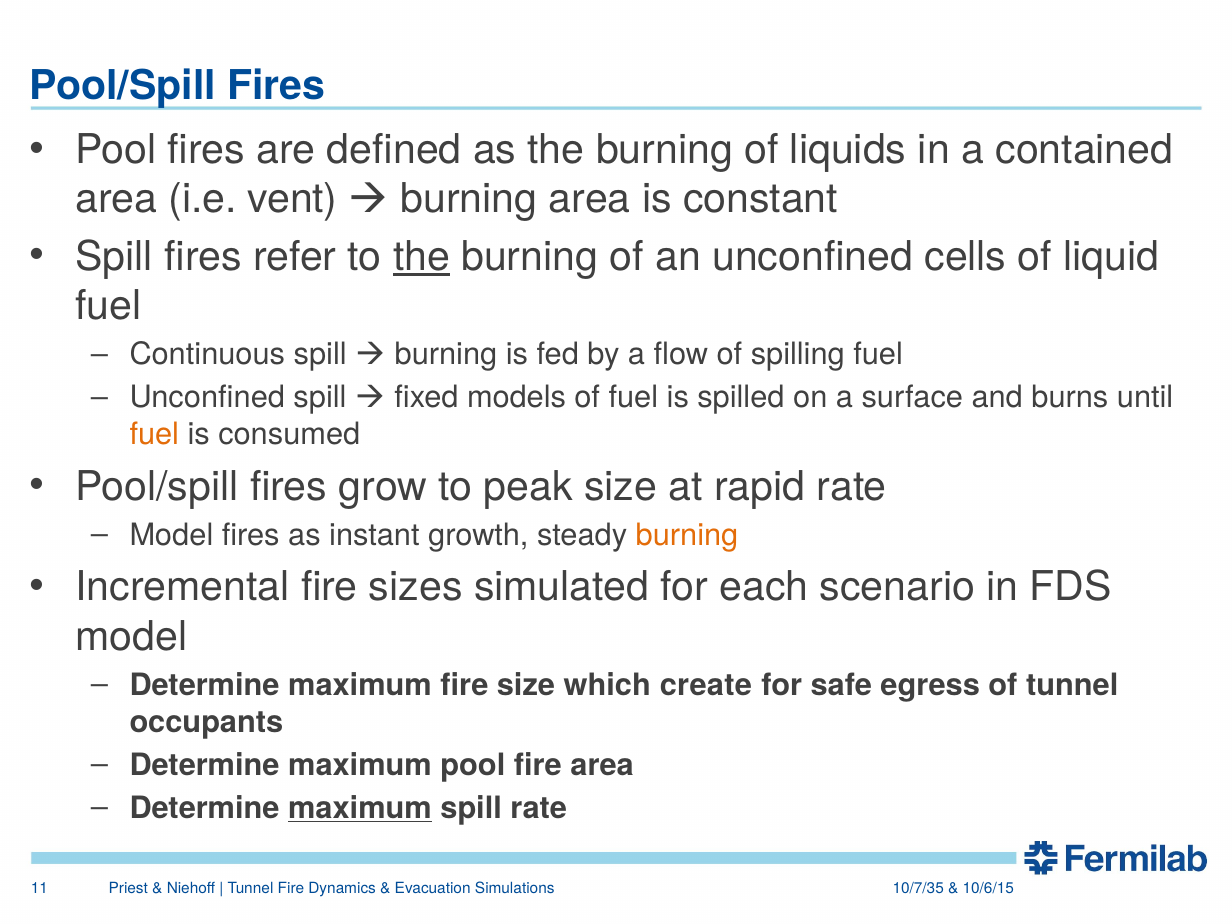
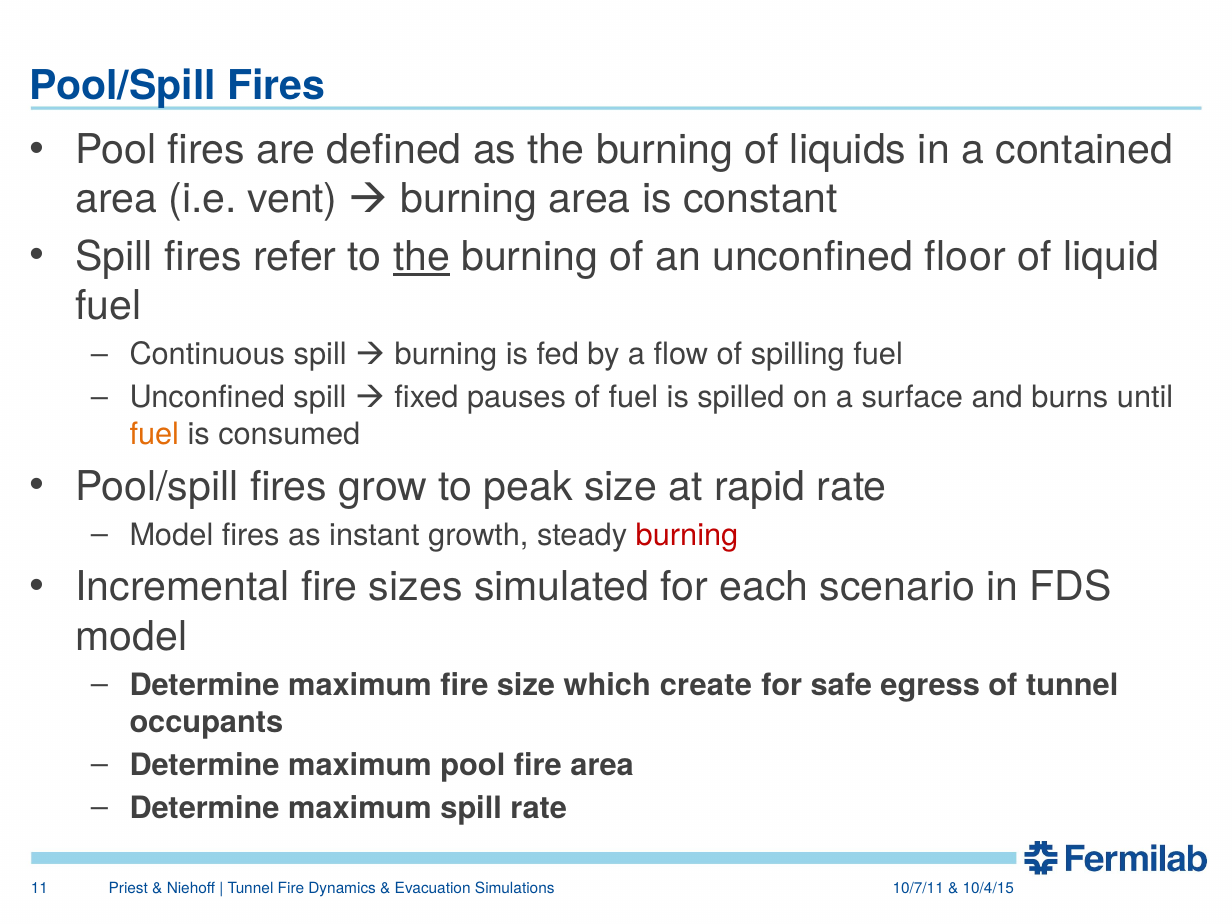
cells: cells -> floor (965, 257)
models: models -> pauses (516, 398)
burning colour: orange -> red (687, 535)
maximum underline: present -> none (360, 808)
10/7/35: 10/7/35 -> 10/7/11 (918, 888)
10/6/15: 10/6/15 -> 10/4/15 (988, 888)
